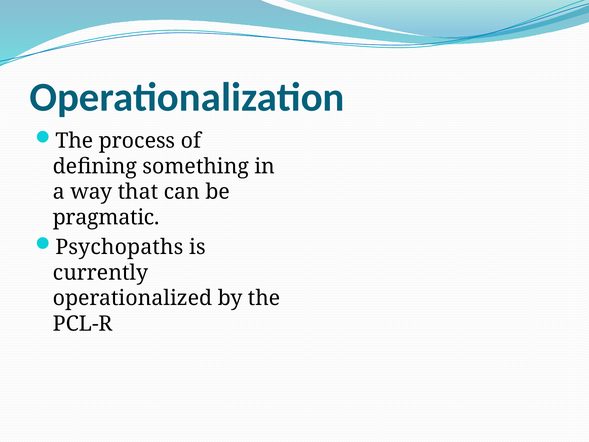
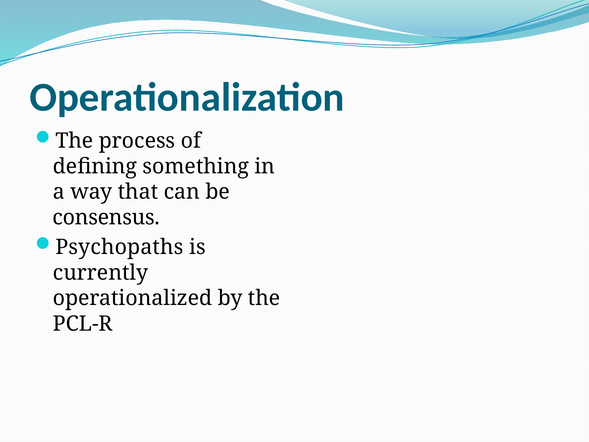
pragmatic: pragmatic -> consensus (106, 217)
